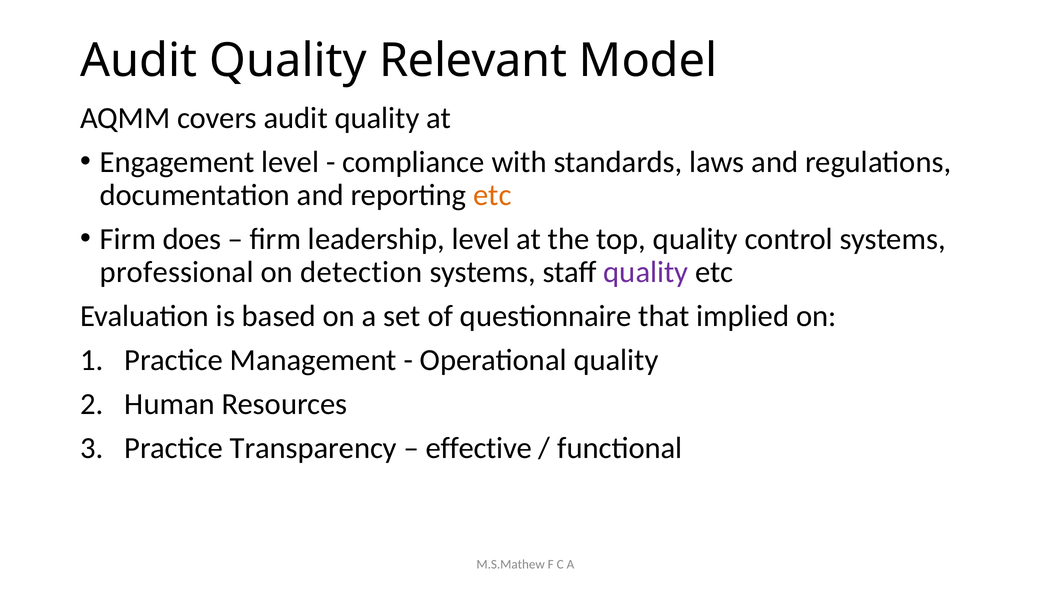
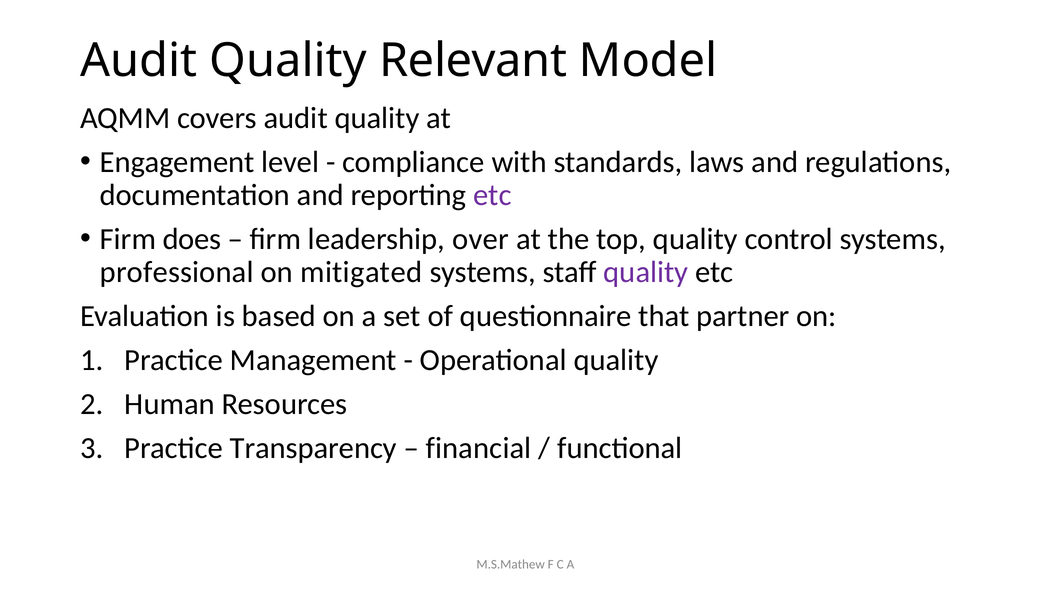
etc colour: orange -> purple (492, 195)
leadership level: level -> over (481, 239)
detection: detection -> mitigated (361, 272)
implied: implied -> partner (743, 316)
effective: effective -> financial (479, 448)
